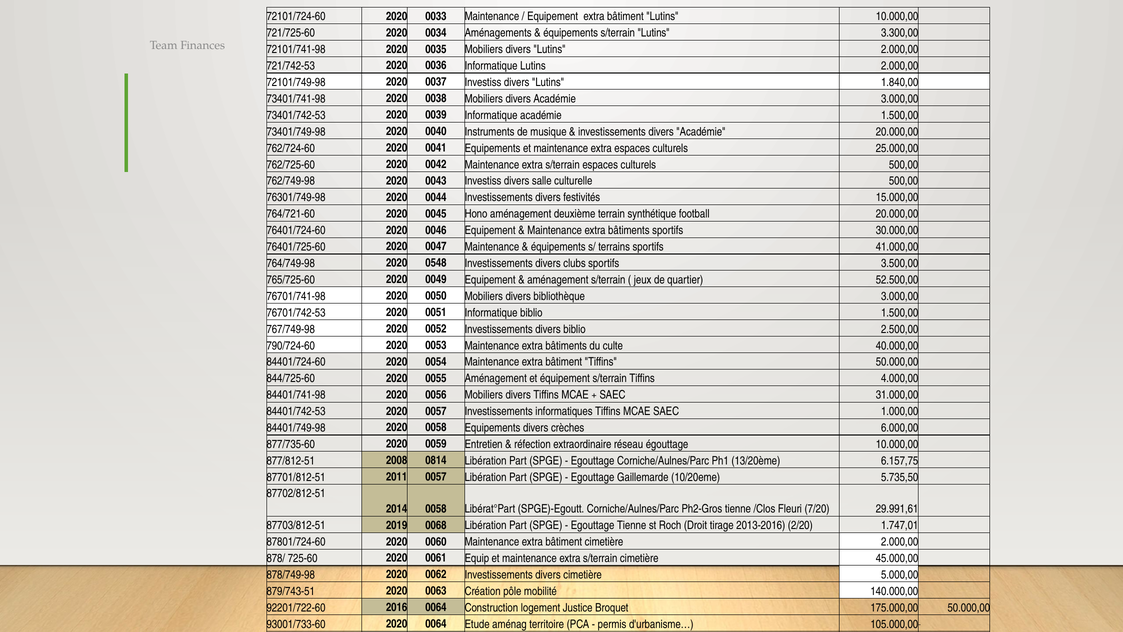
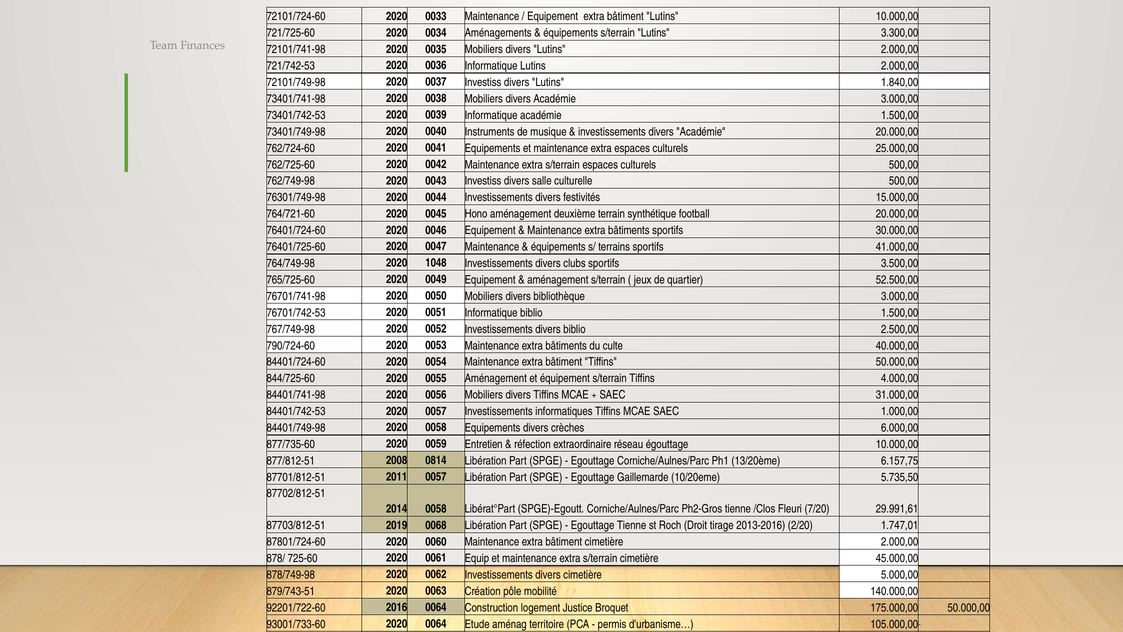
0548: 0548 -> 1048 (436, 263)
